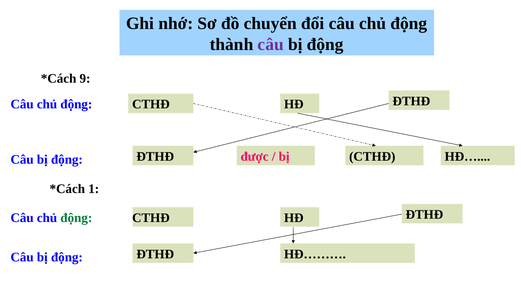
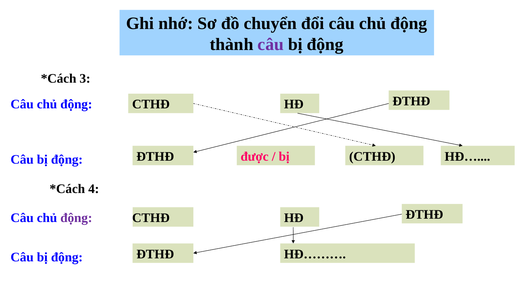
9: 9 -> 3 (85, 79)
1: 1 -> 4 (94, 189)
động colour: green -> purple (76, 218)
